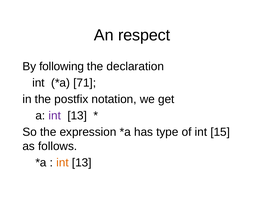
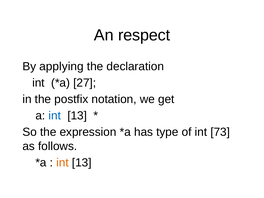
following: following -> applying (62, 66)
71: 71 -> 27 (85, 83)
int colour: purple -> blue (55, 116)
15: 15 -> 73 (220, 132)
